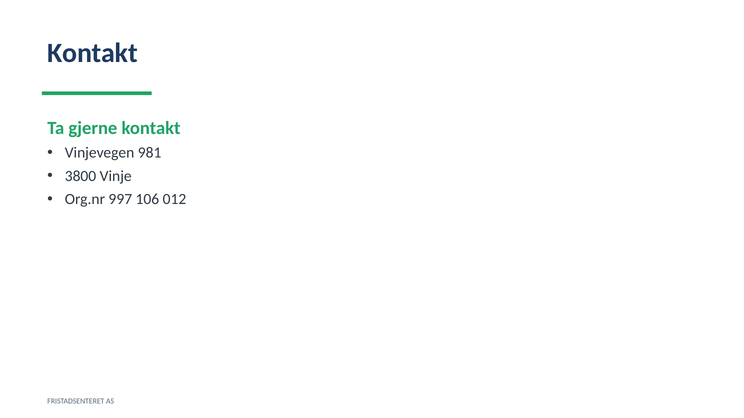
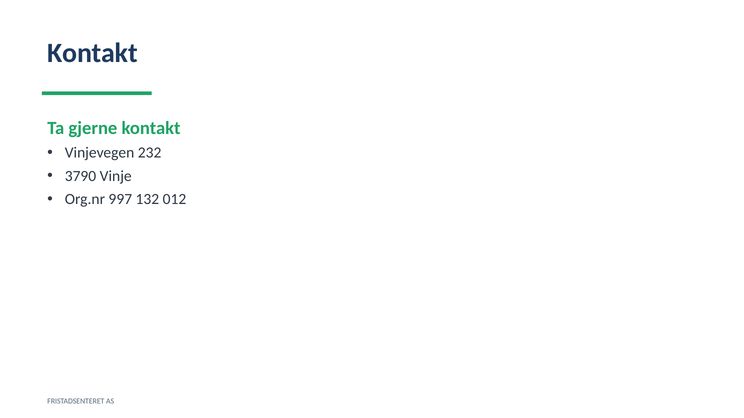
981: 981 -> 232 (150, 153)
3800: 3800 -> 3790 (80, 176)
106: 106 -> 132 (147, 200)
